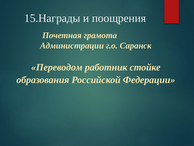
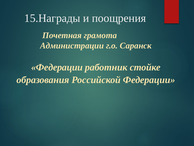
Переводом: Переводом -> Федерации (57, 67)
